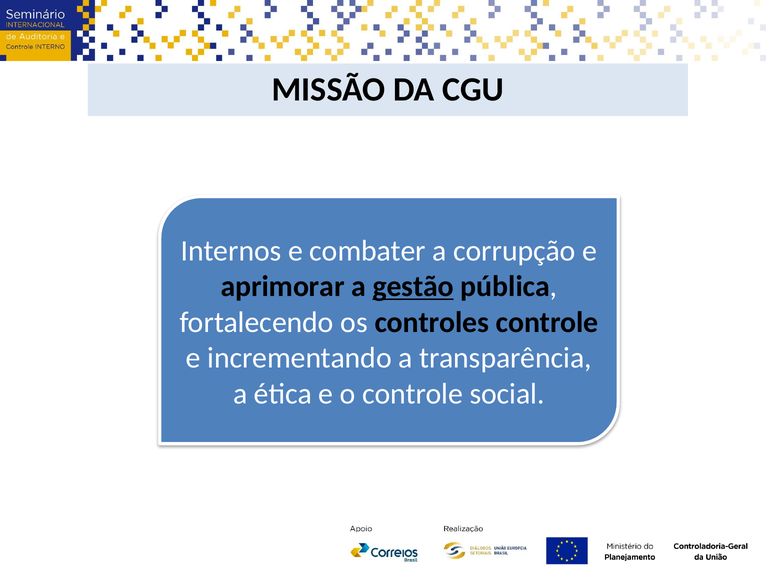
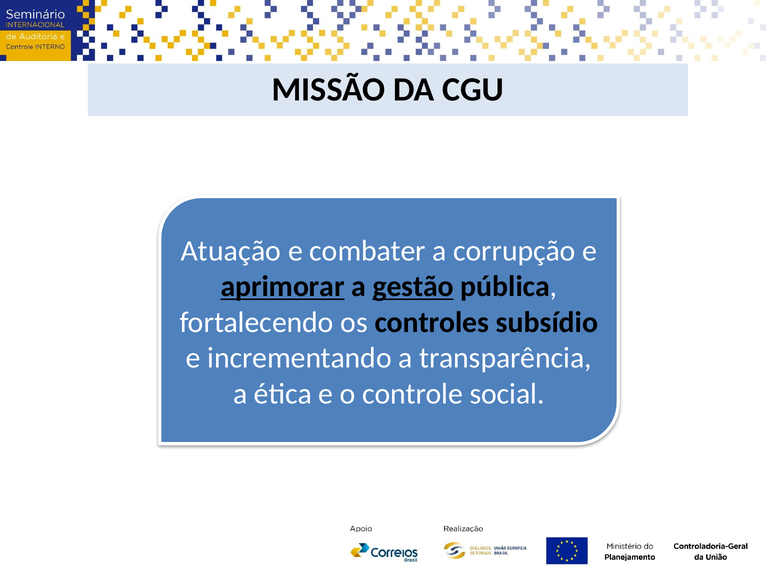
Internos: Internos -> Atuação (231, 251)
aprimorar underline: none -> present (283, 287)
controles controle: controle -> subsídio (547, 323)
